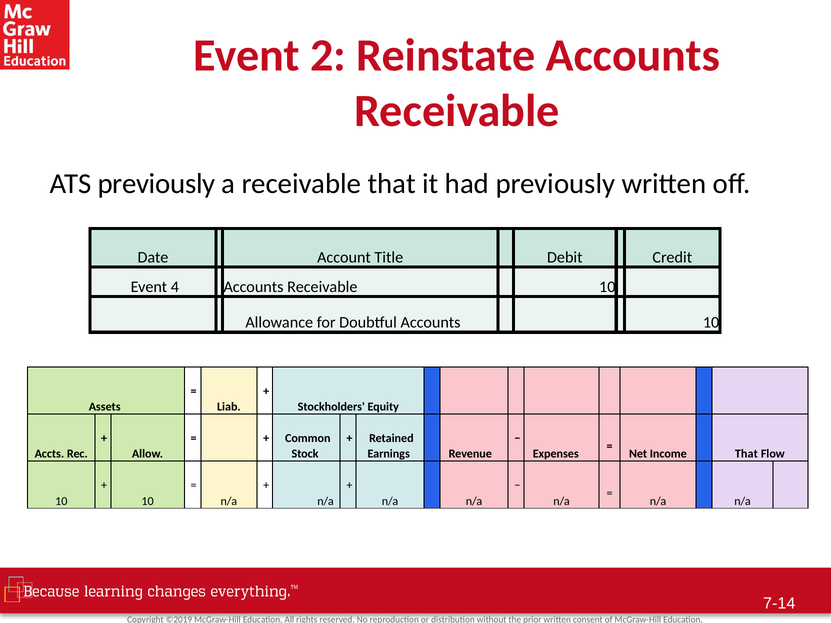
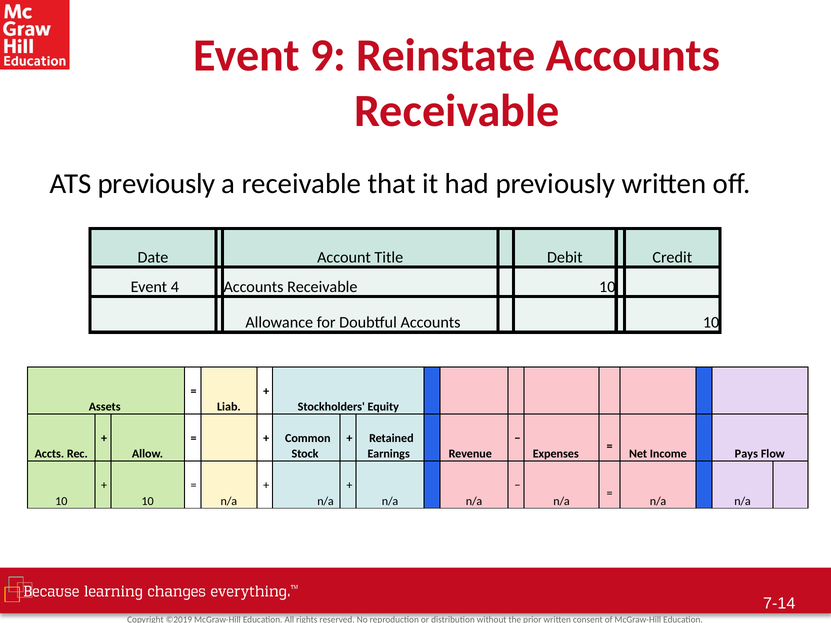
2: 2 -> 9 (328, 56)
Income That: That -> Pays (746, 454)
